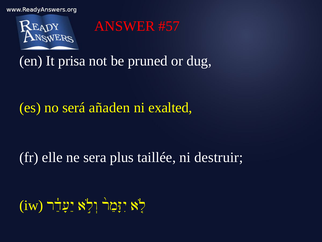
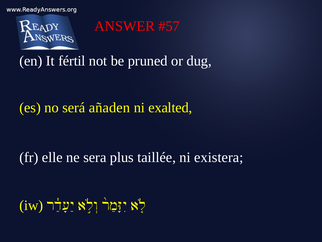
prisa: prisa -> fértil (72, 61)
destruir: destruir -> existera (219, 157)
